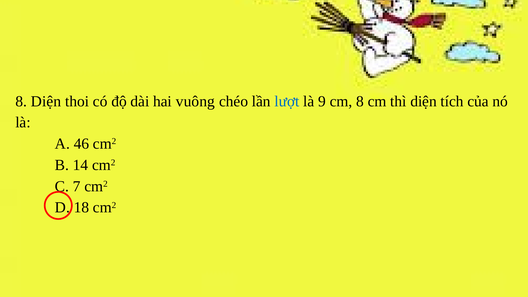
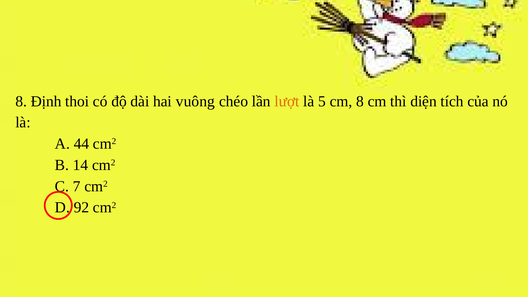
8 Diện: Diện -> Định (46, 101)
lượt colour: blue -> orange (287, 101)
9: 9 -> 5 (322, 101)
46: 46 -> 44 (81, 144)
18: 18 -> 92 (81, 208)
